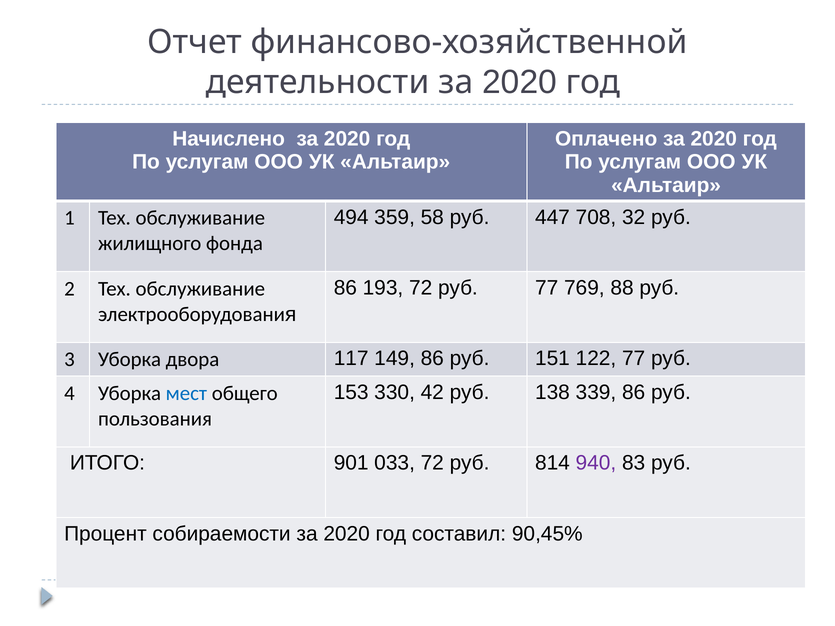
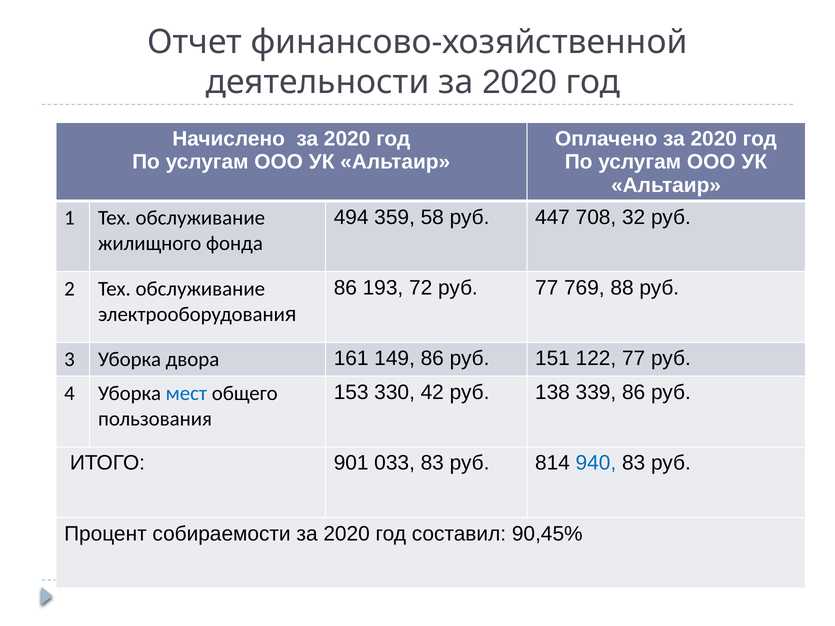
117: 117 -> 161 (351, 359)
033 72: 72 -> 83 (432, 463)
940 colour: purple -> blue (596, 463)
